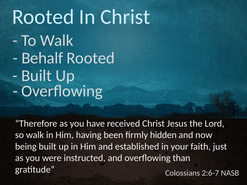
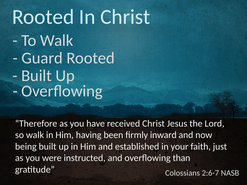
Behalf: Behalf -> Guard (42, 58)
hidden: hidden -> inward (163, 135)
